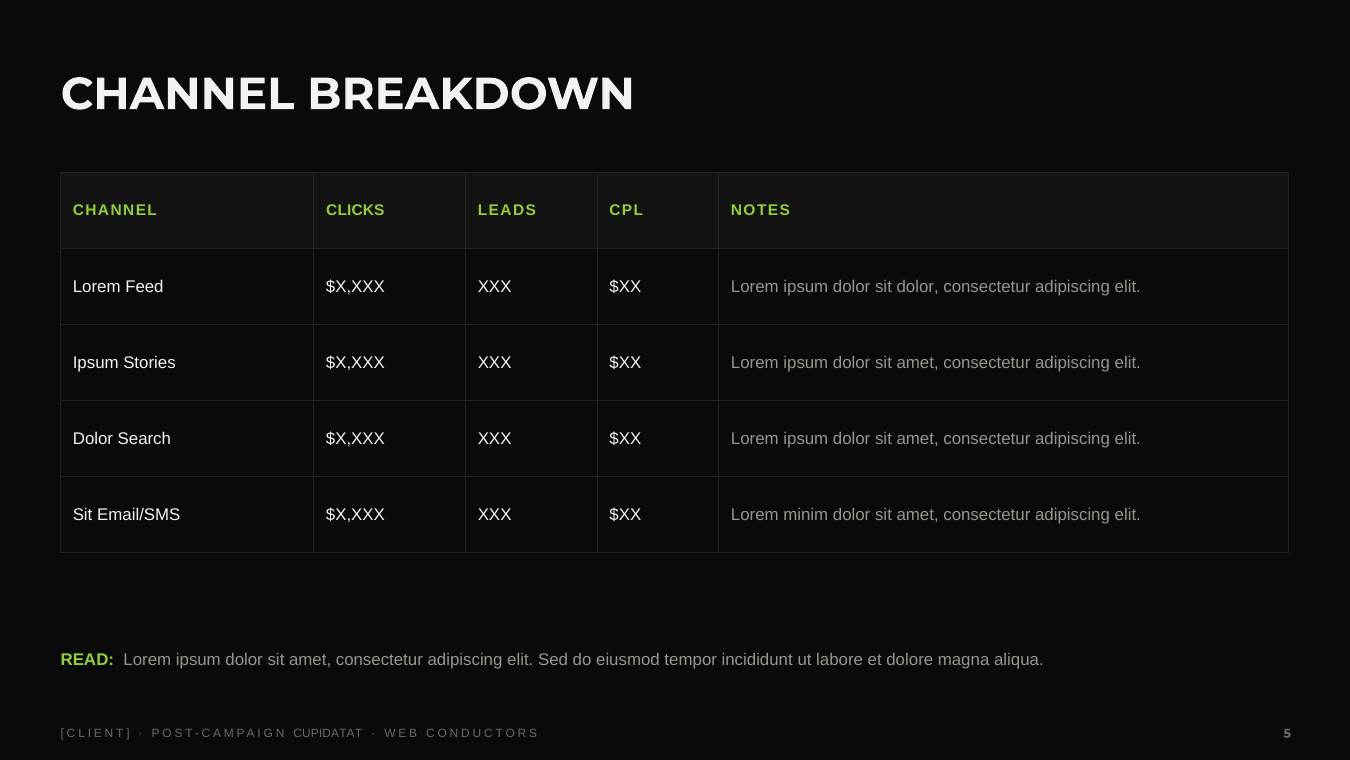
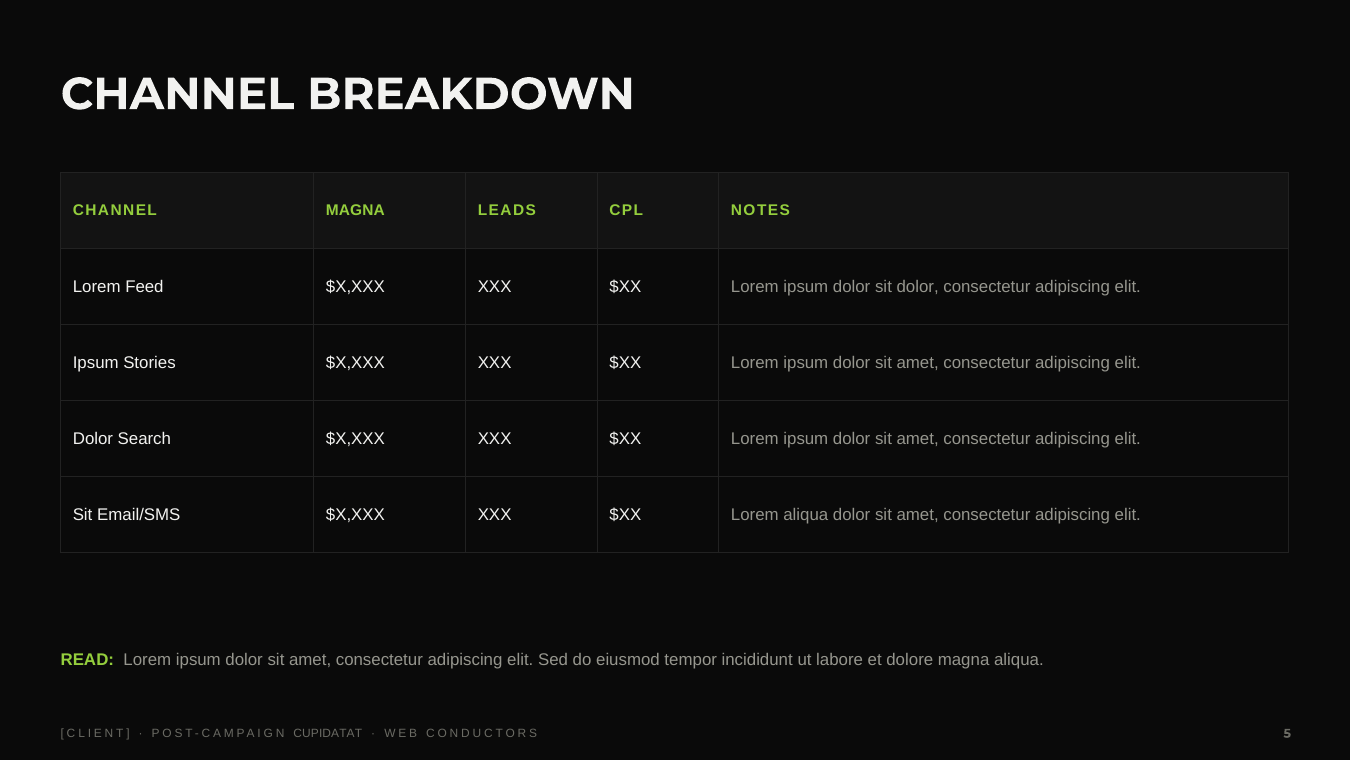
CHANNEL CLICKS: CLICKS -> MAGNA (355, 210)
Lorem minim: minim -> aliqua (806, 514)
